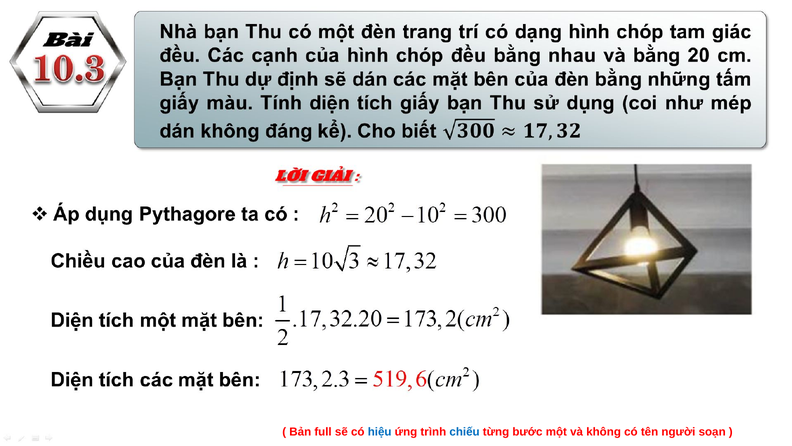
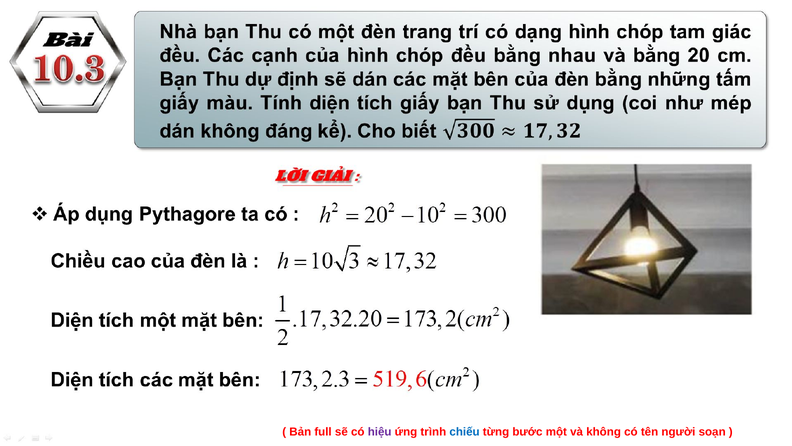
hiệu colour: blue -> purple (380, 432)
